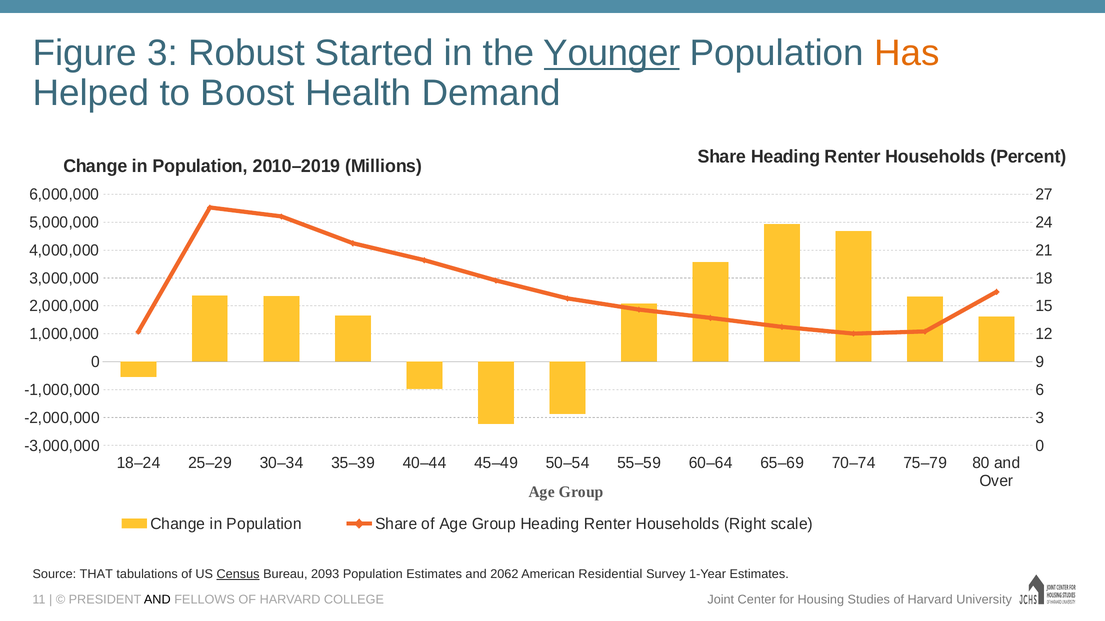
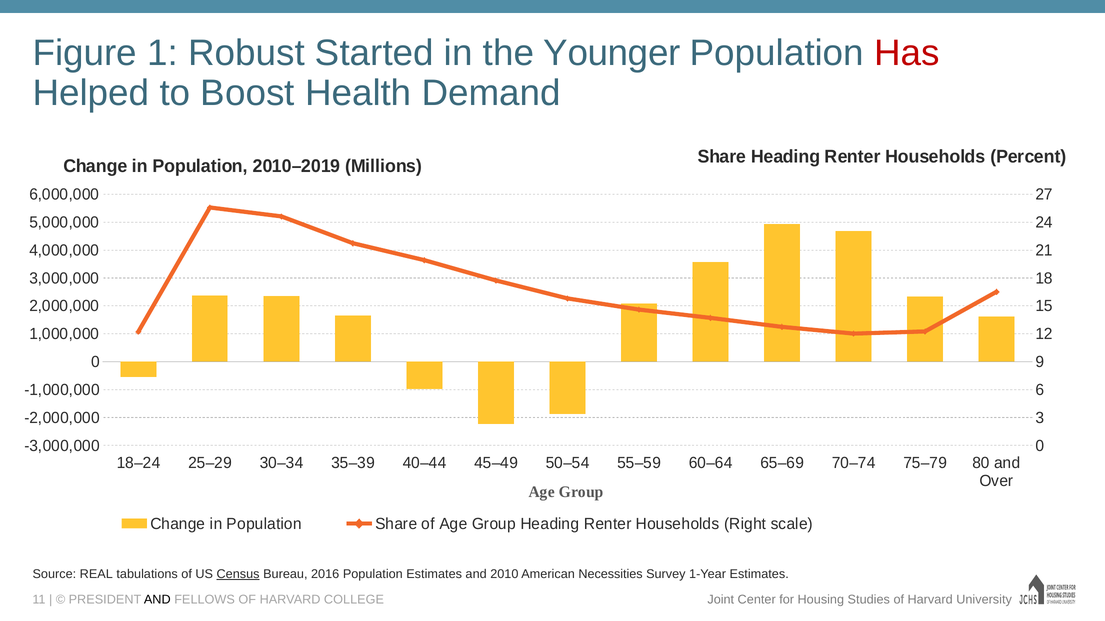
Figure 3: 3 -> 1 (162, 53)
Younger underline: present -> none (612, 53)
Has colour: orange -> red (907, 53)
THAT: THAT -> REAL (96, 575)
2093: 2093 -> 2016 (325, 575)
2062: 2062 -> 2010 (504, 575)
Residential: Residential -> Necessities (611, 575)
